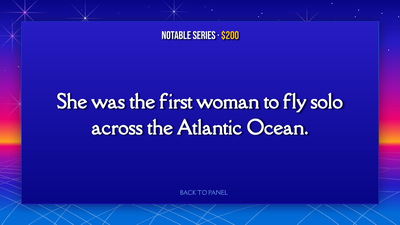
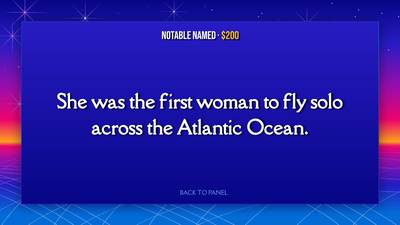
Series: Series -> Named (204, 35)
